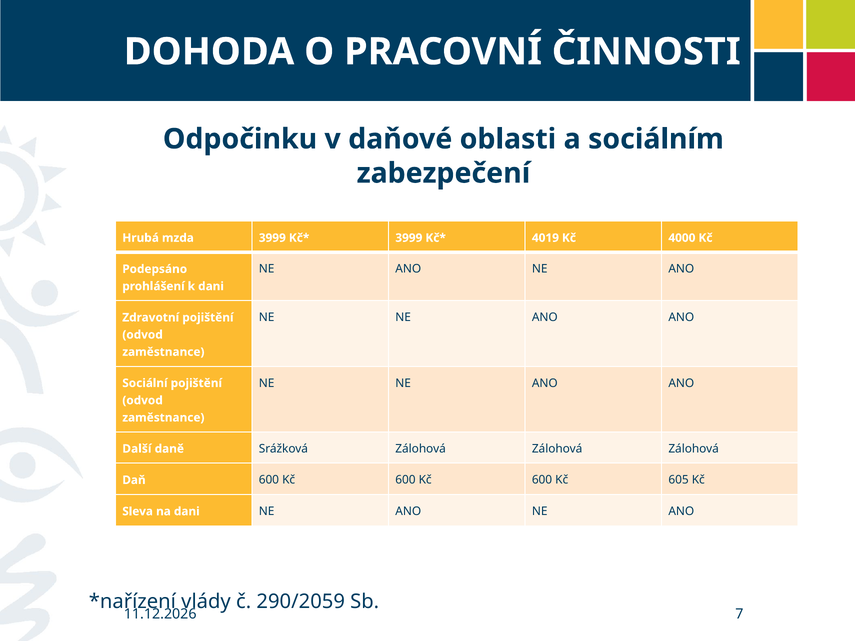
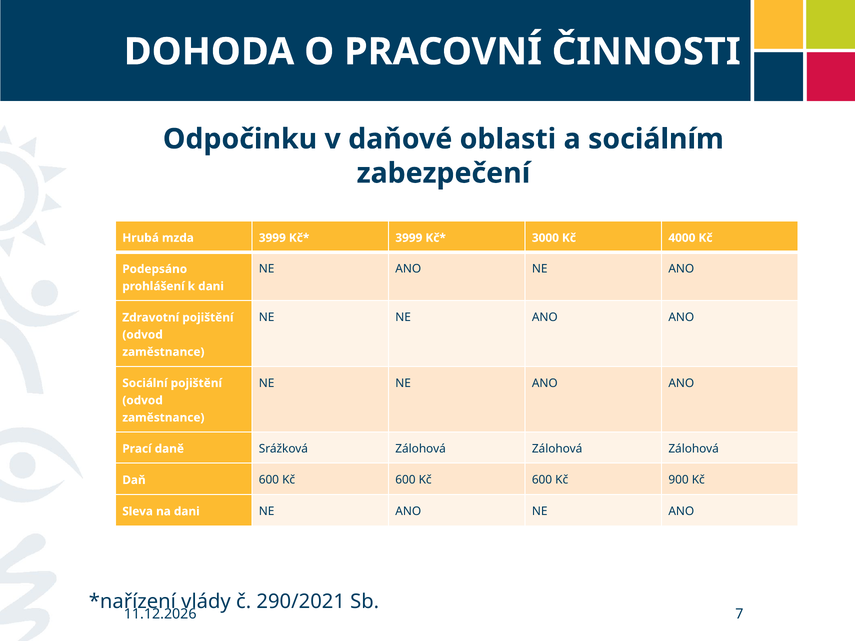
4019: 4019 -> 3000 (545, 238)
Další: Další -> Prací (137, 449)
605: 605 -> 900 (679, 480)
290/2059: 290/2059 -> 290/2021 (301, 602)
